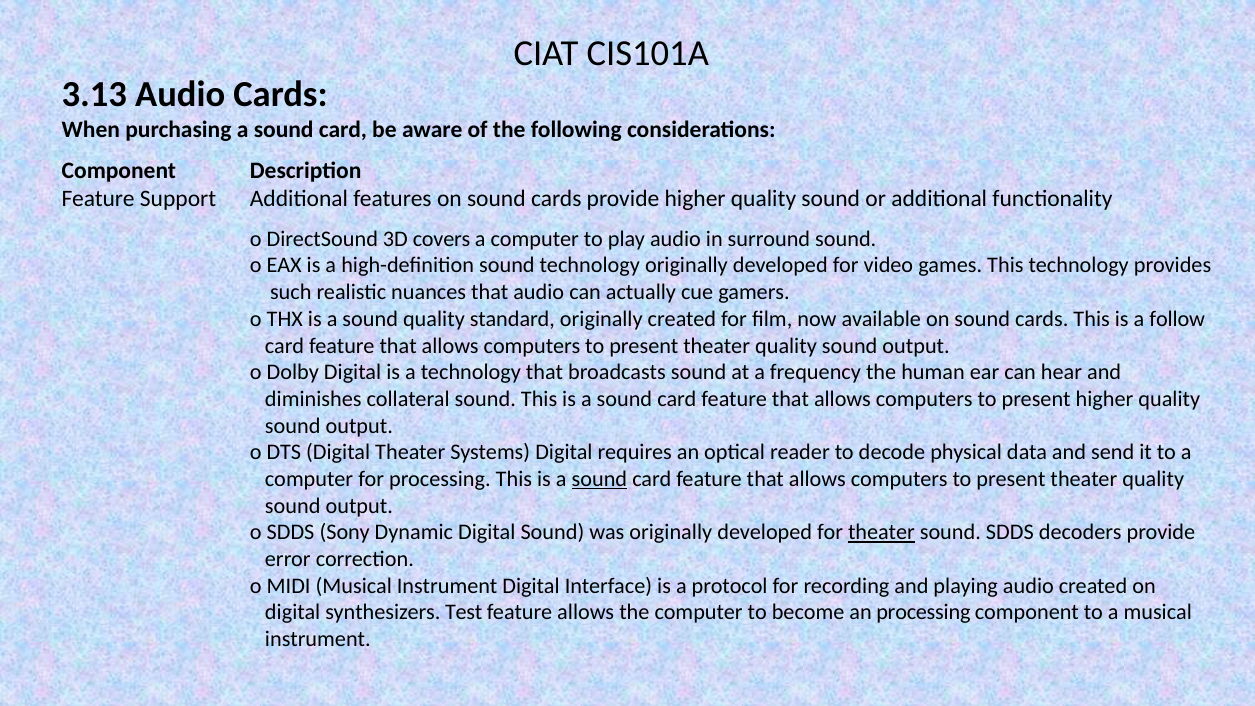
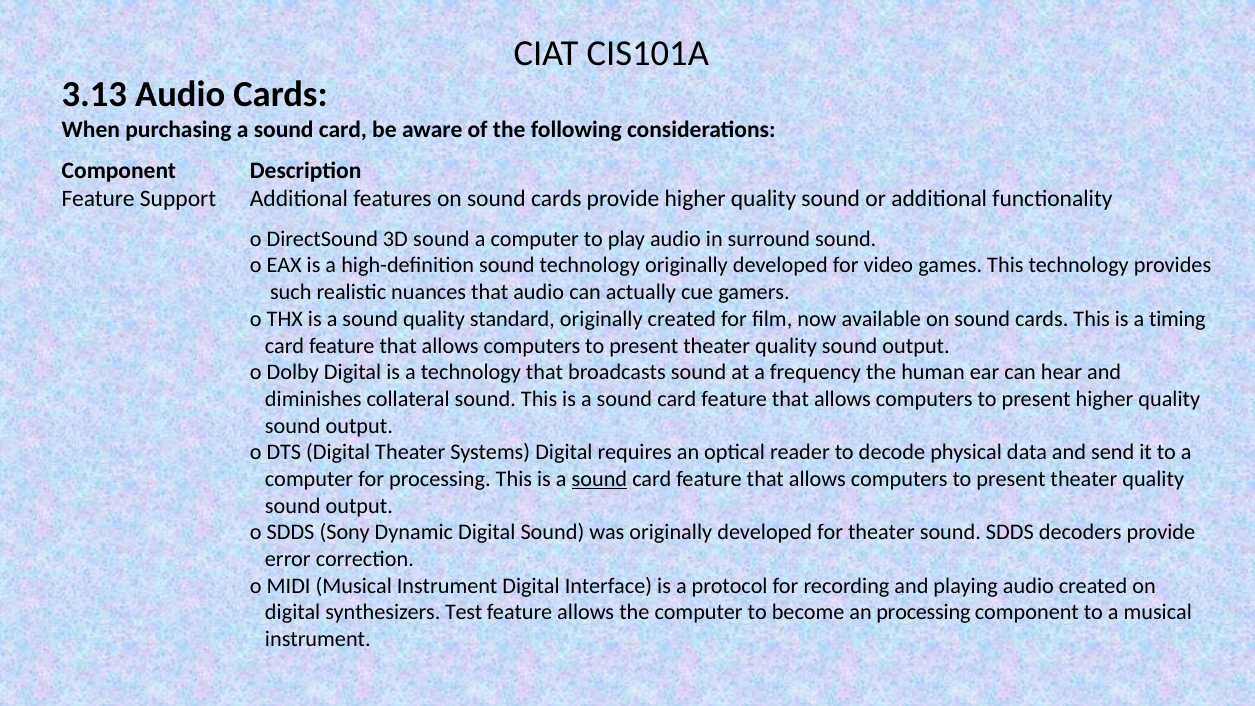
3D covers: covers -> sound (441, 239)
follow: follow -> timing (1177, 319)
theater underline: present -> none (881, 532)
